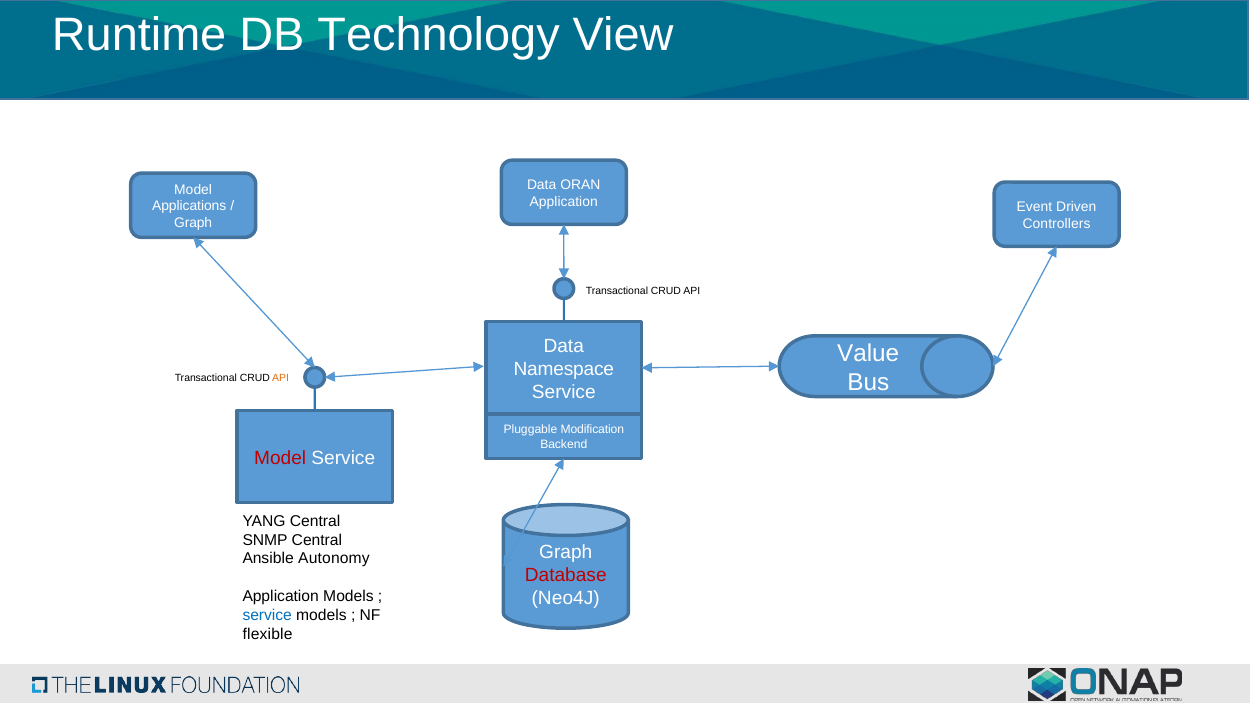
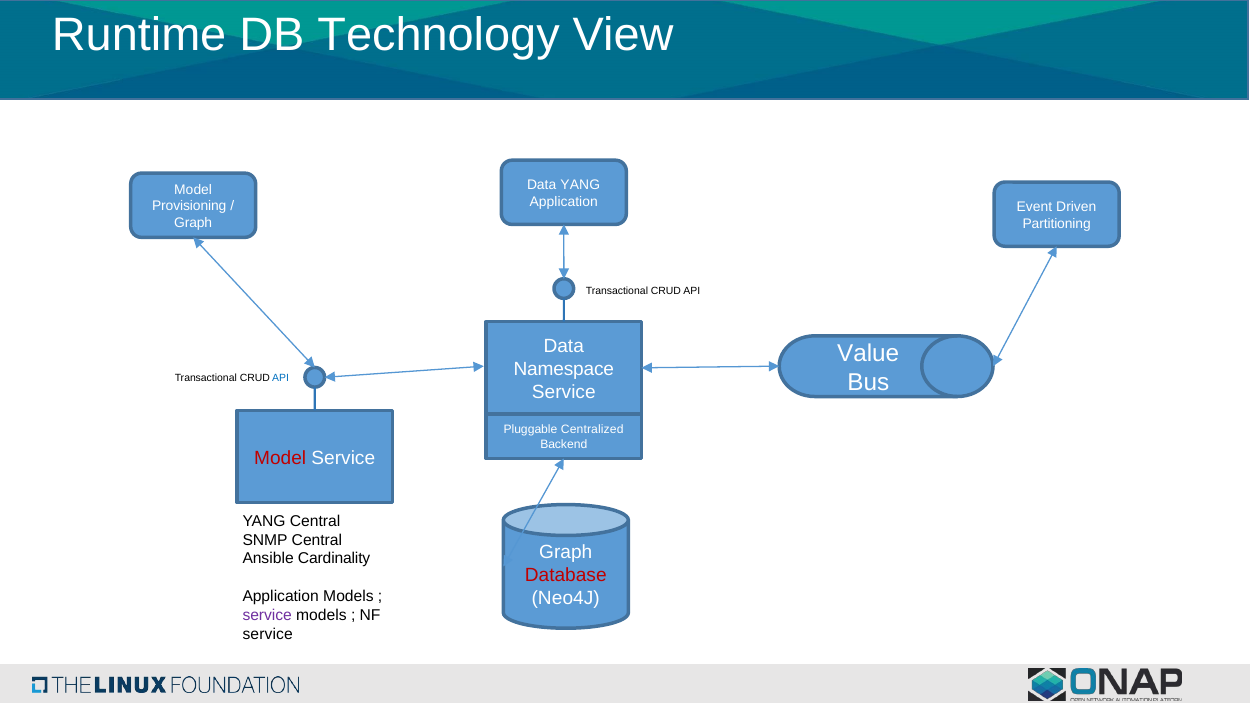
Data ORAN: ORAN -> YANG (580, 185)
Applications: Applications -> Provisioning (189, 206)
Controllers: Controllers -> Partitioning (1057, 223)
API colour: orange -> blue (281, 378)
Modification: Modification -> Centralized (592, 430)
Autonomy: Autonomy -> Cardinality (334, 559)
service colour: blue -> purple (267, 615)
flexible: flexible -> service (268, 634)
